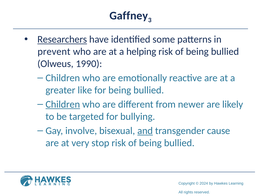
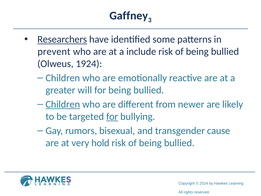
helping: helping -> include (141, 52)
1990: 1990 -> 1924 (89, 64)
like: like -> will (85, 90)
for underline: none -> present (112, 116)
involve: involve -> rumors (81, 131)
and underline: present -> none (145, 131)
stop: stop -> hold (100, 143)
